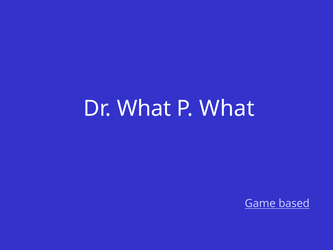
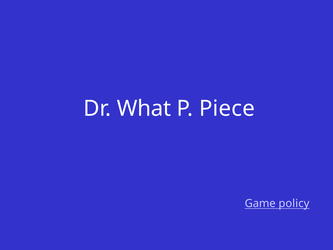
P What: What -> Piece (227, 108)
based: based -> policy (294, 203)
